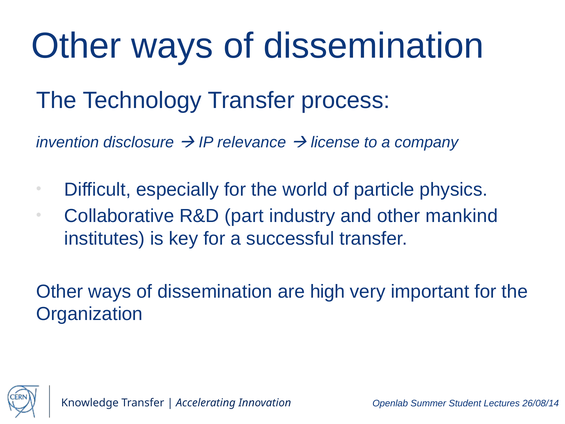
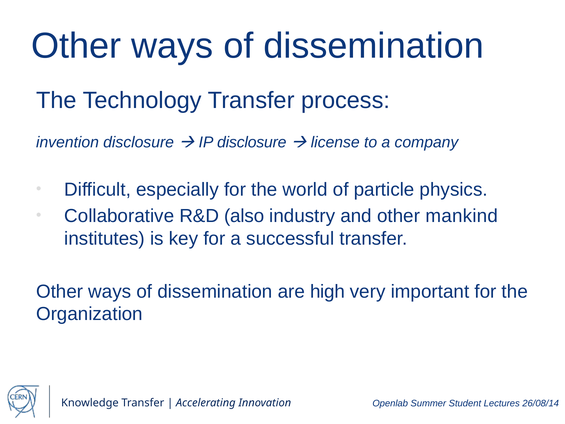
IP relevance: relevance -> disclosure (252, 142)
part: part -> also (244, 216)
